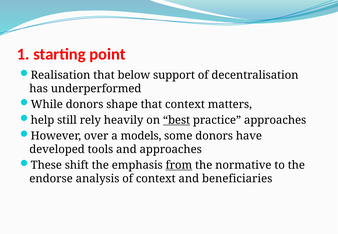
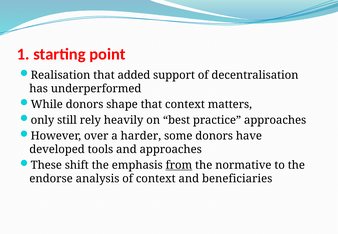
below: below -> added (134, 75)
help: help -> only (42, 120)
best underline: present -> none (177, 120)
models: models -> harder (141, 136)
